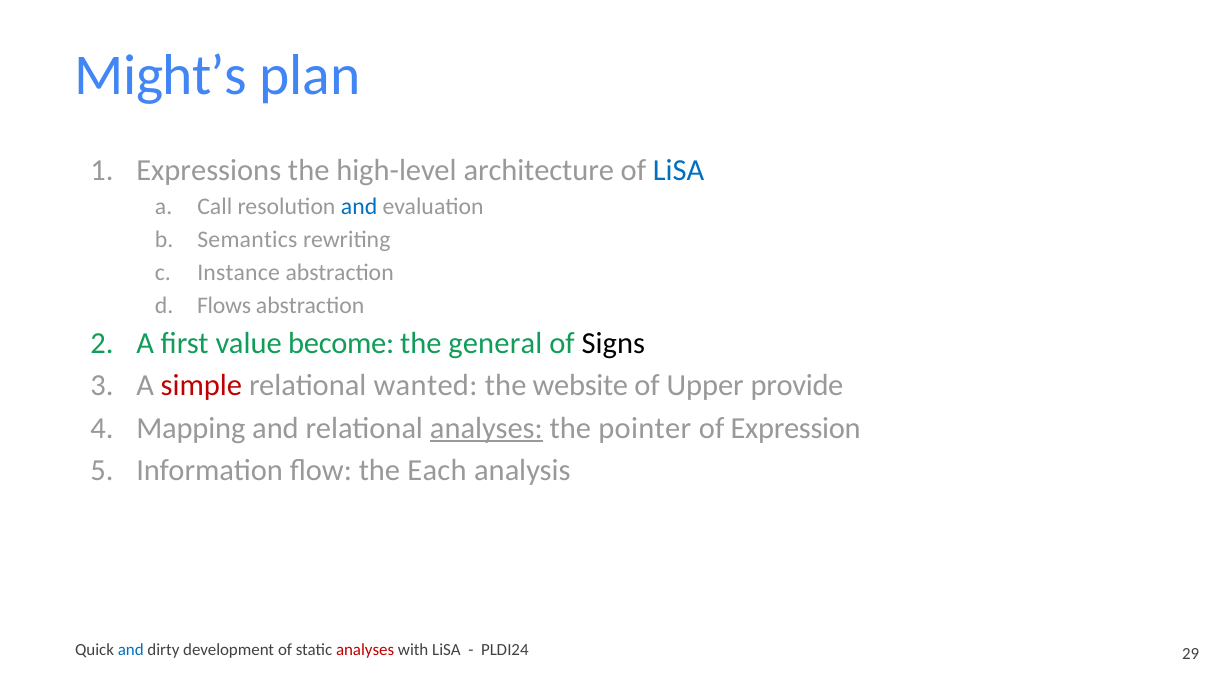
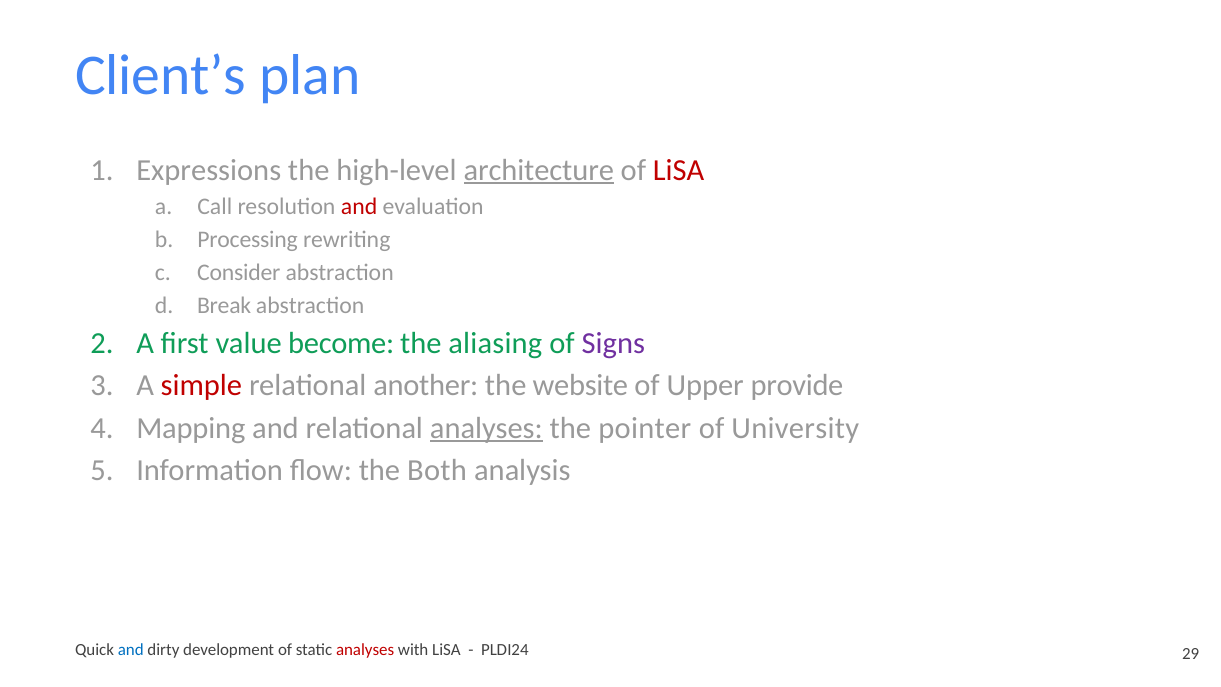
Might’s: Might’s -> Client’s (161, 76)
architecture underline: none -> present (539, 170)
LiSA colour: blue -> red (679, 170)
and colour: blue -> red (359, 207)
Semantics: Semantics -> Processing (248, 239)
Instance: Instance -> Consider (239, 272)
Flows: Flows -> Break (224, 305)
general: general -> aliasing (495, 344)
Signs colour: black -> purple (613, 344)
wanted: wanted -> another (426, 386)
Expression: Expression -> University (795, 428)
Each: Each -> Both (437, 470)
